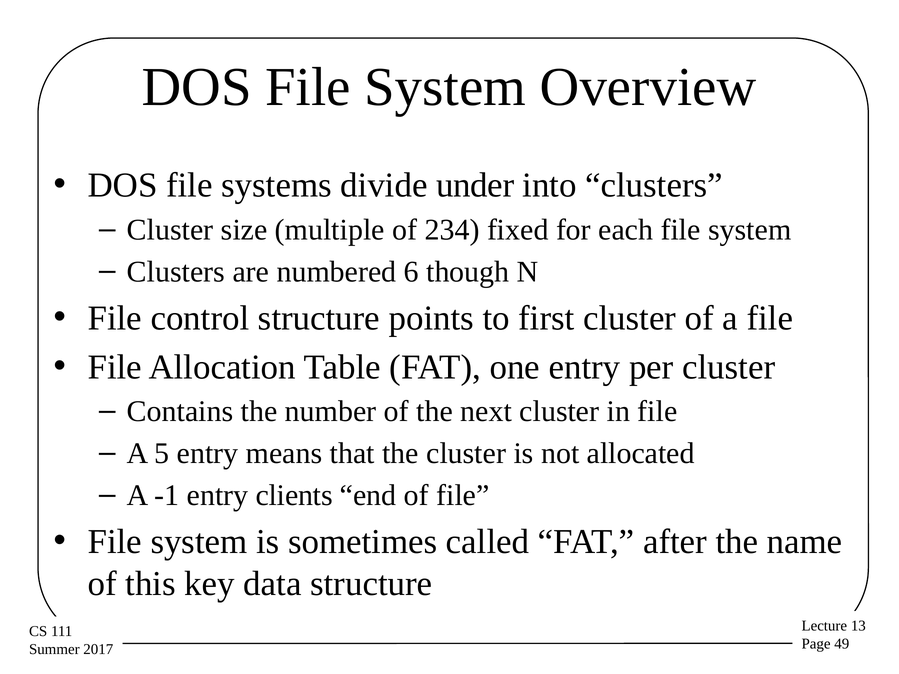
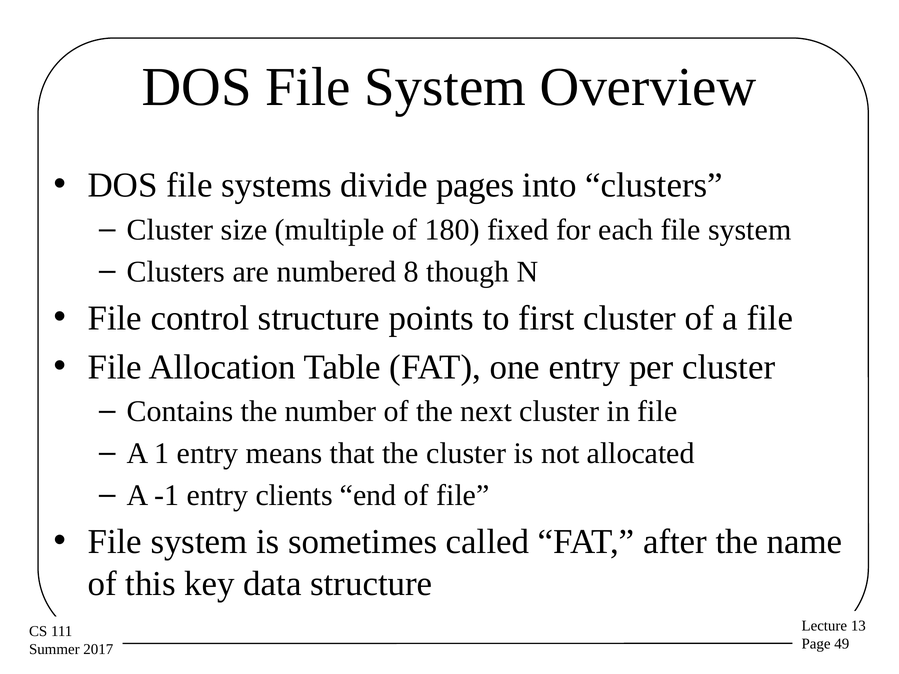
under: under -> pages (475, 185)
234: 234 -> 180 (452, 230)
6: 6 -> 8 (411, 272)
5: 5 -> 1 (162, 454)
